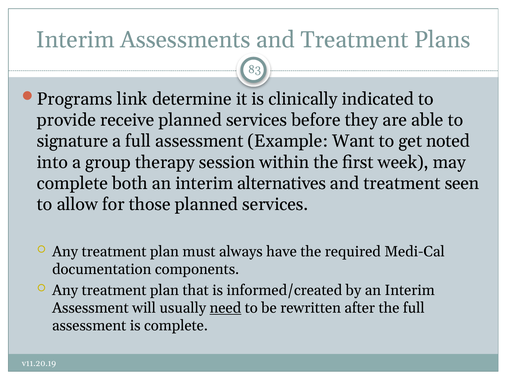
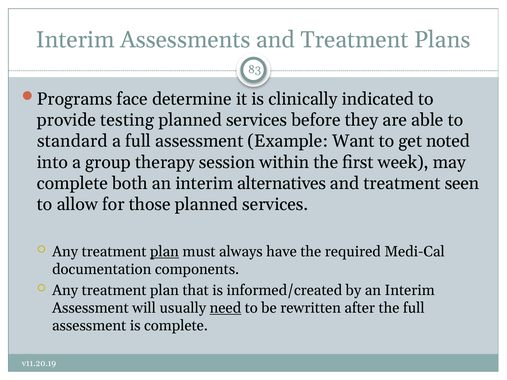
link: link -> face (132, 99)
receive: receive -> testing (127, 120)
signature: signature -> standard (72, 141)
plan underline: none -> present (164, 252)
